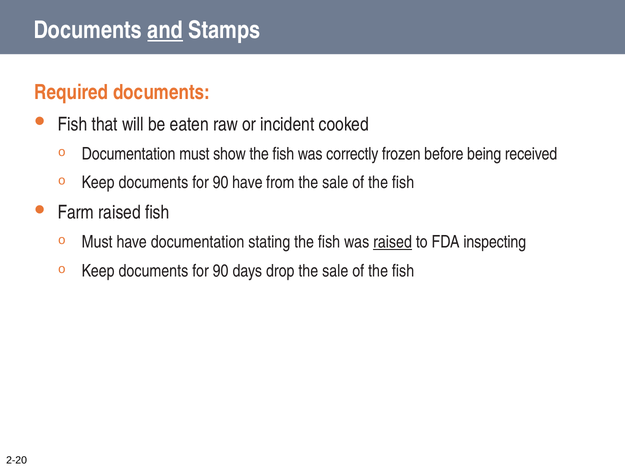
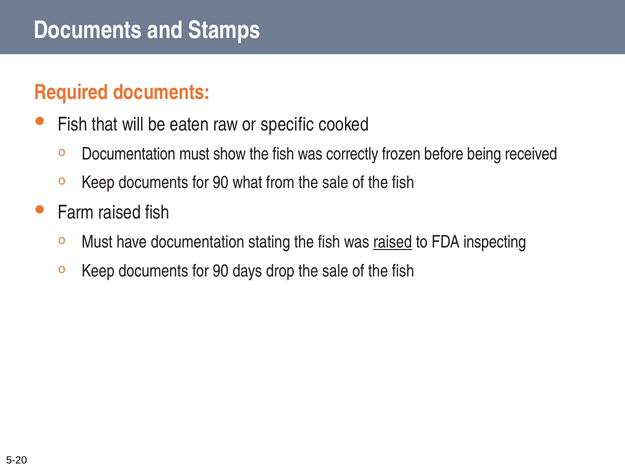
and underline: present -> none (165, 30)
incident: incident -> specific (287, 124)
90 have: have -> what (247, 183)
2-20: 2-20 -> 5-20 (17, 460)
